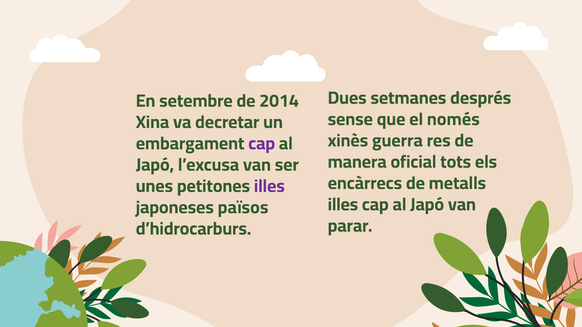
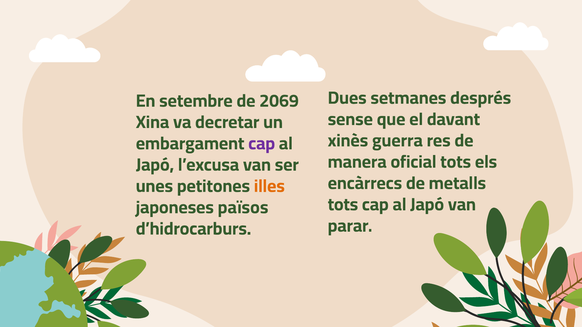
2014: 2014 -> 2069 (279, 101)
només: només -> davant (453, 119)
illes colour: purple -> orange (269, 186)
illes: illes -> tots (343, 205)
